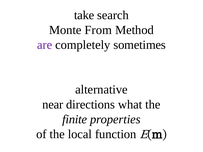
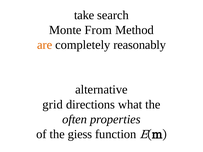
are colour: purple -> orange (45, 45)
sometimes: sometimes -> reasonably (140, 45)
near: near -> grid (53, 105)
finite: finite -> often (75, 120)
local: local -> giess (80, 134)
